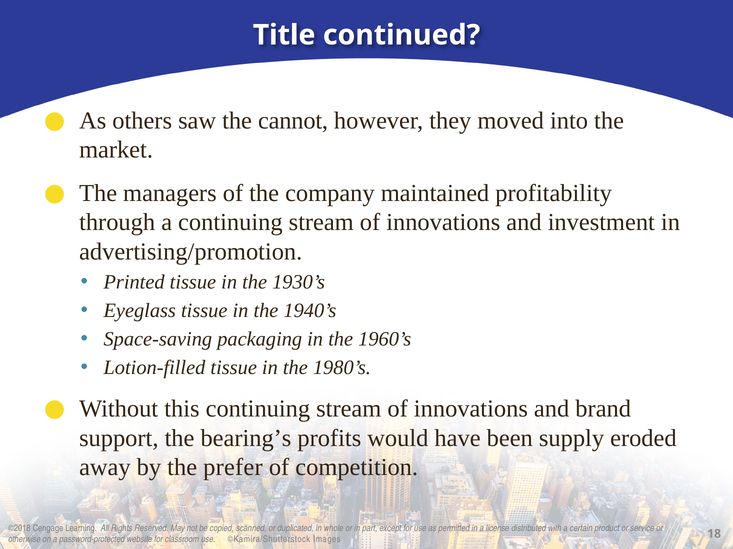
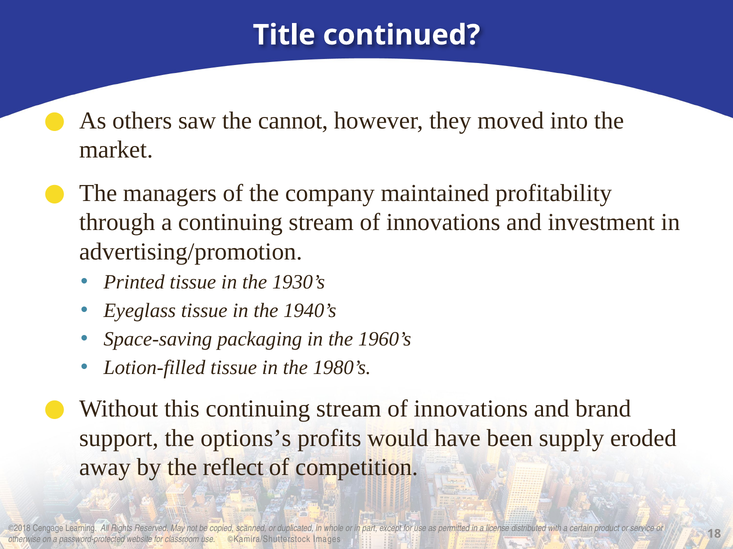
bearing’s: bearing’s -> options’s (246, 439)
prefer: prefer -> reflect (233, 468)
